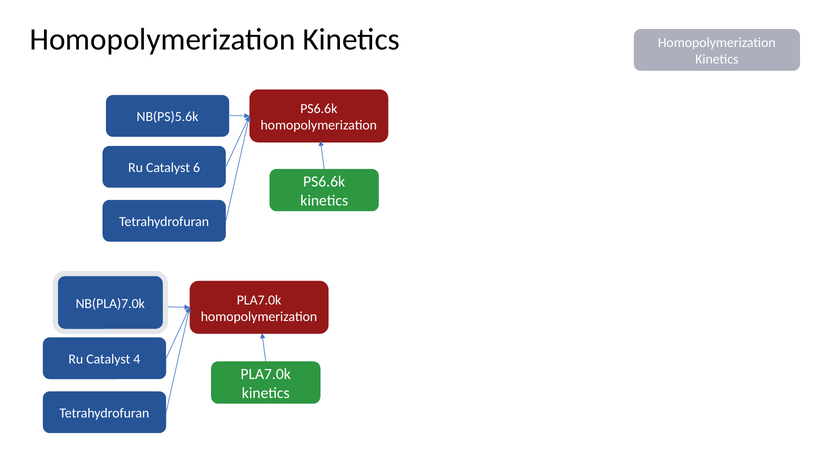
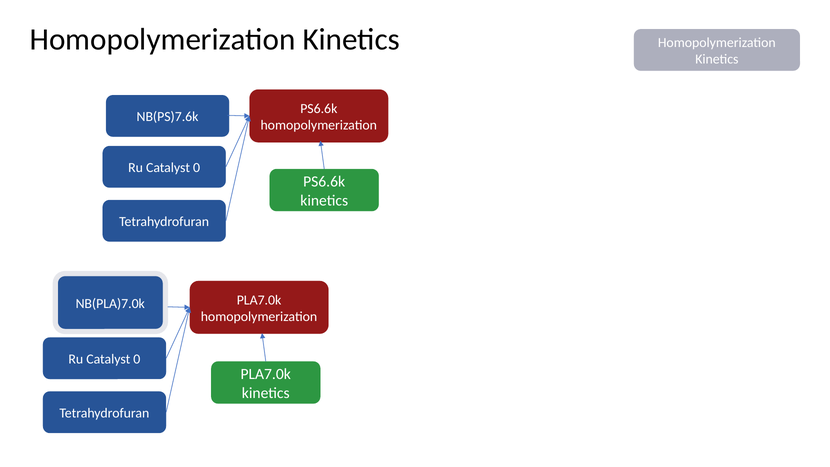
NB(PS)5.6k: NB(PS)5.6k -> NB(PS)7.6k (168, 117)
6: 6 -> 0 (197, 168)
4: 4 -> 0 (137, 359)
